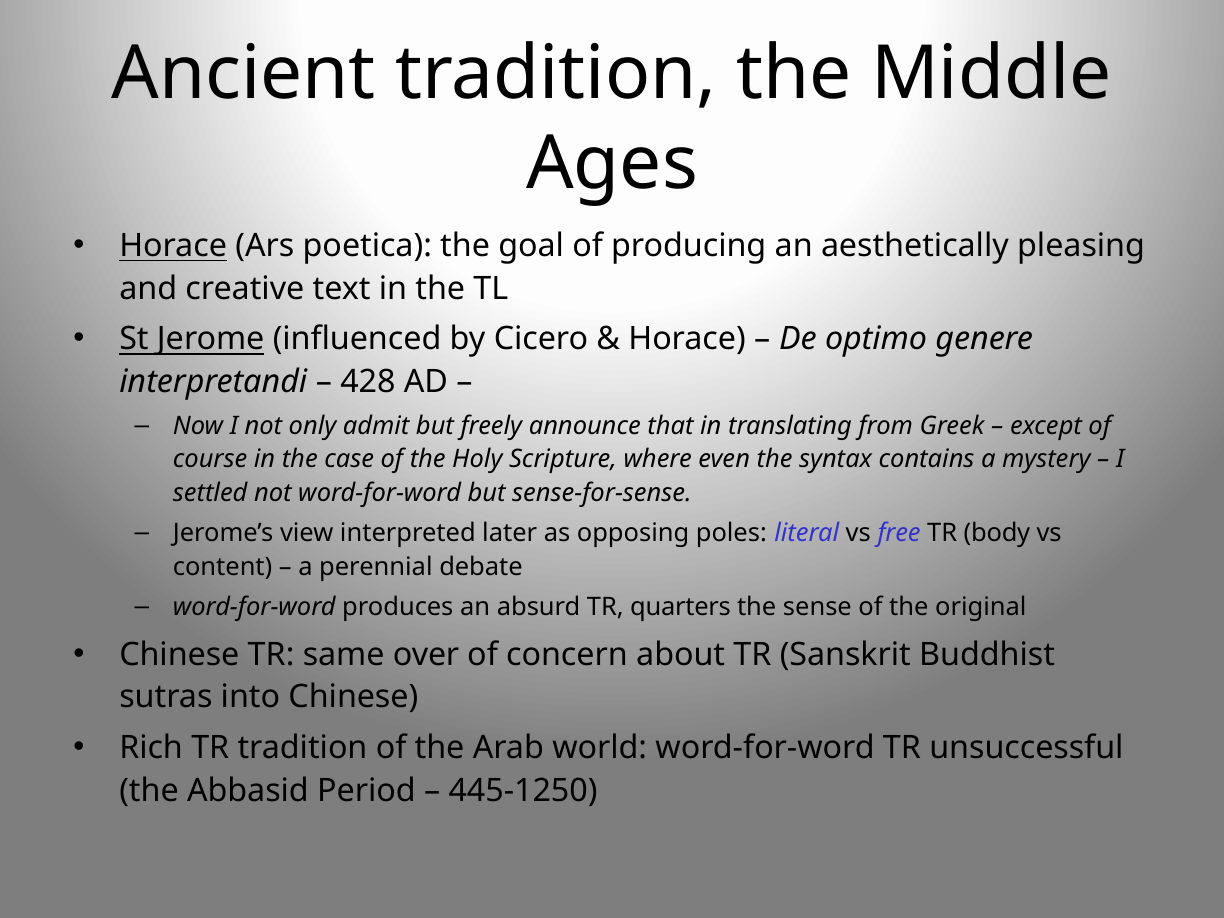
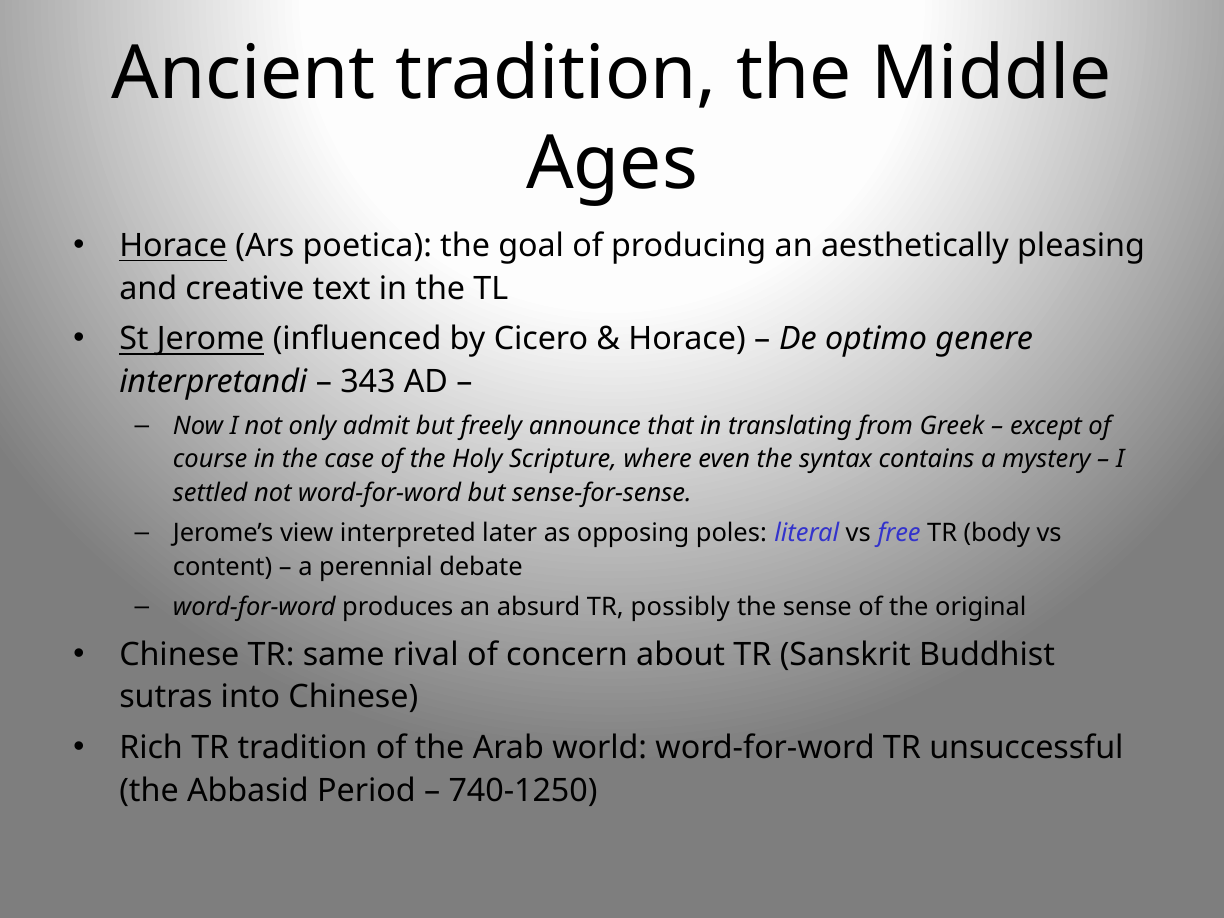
428: 428 -> 343 (368, 382)
quarters: quarters -> possibly (680, 608)
over: over -> rival (426, 655)
445-1250: 445-1250 -> 740-1250 (523, 791)
